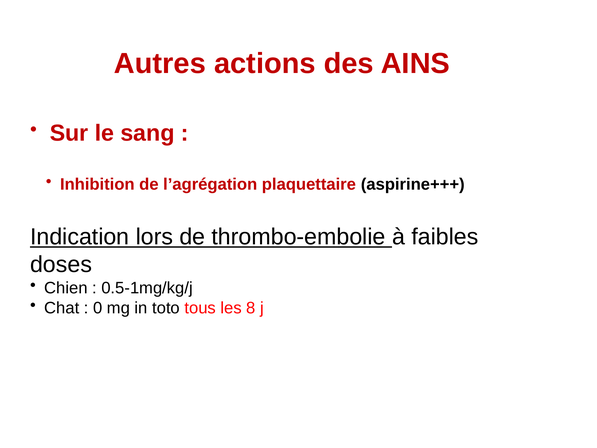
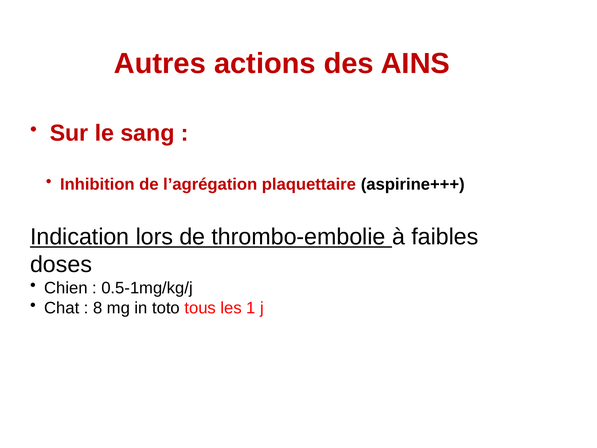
0: 0 -> 8 (98, 308)
8: 8 -> 1 (251, 308)
